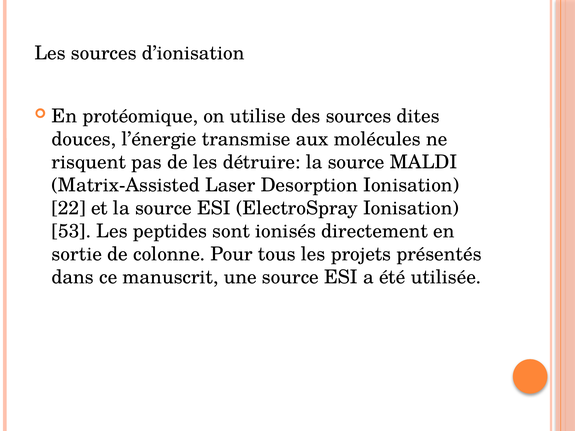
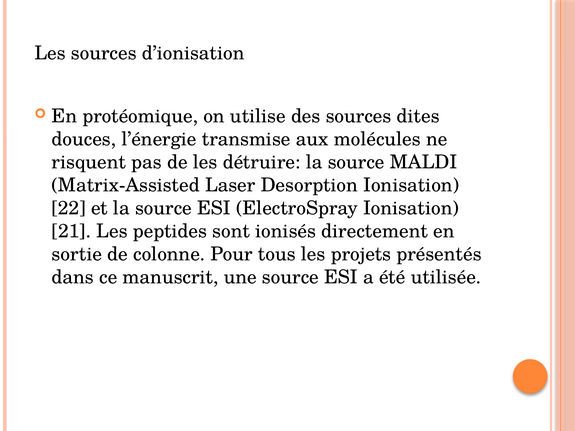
53: 53 -> 21 (71, 231)
